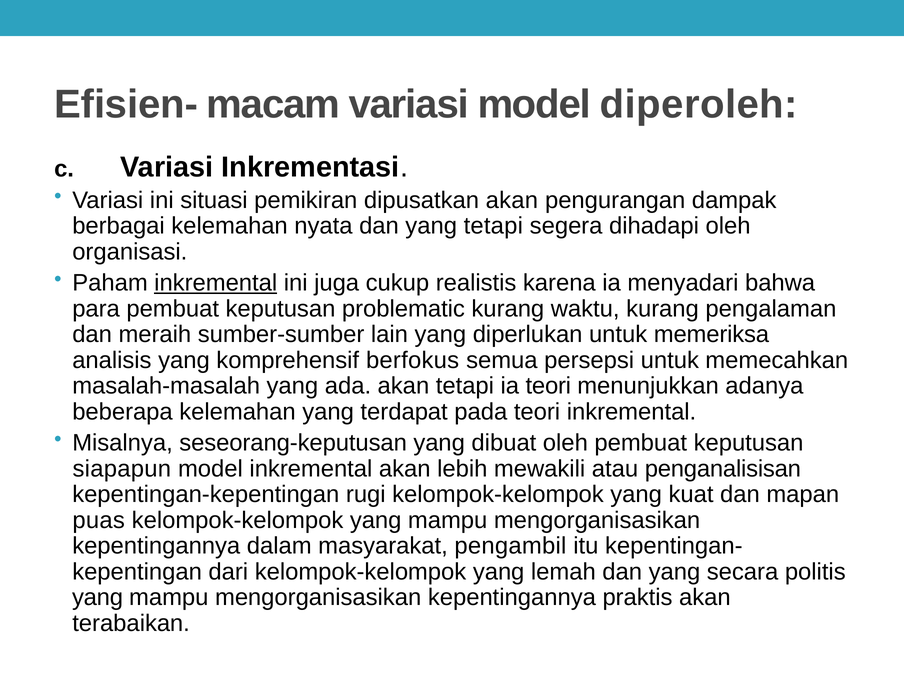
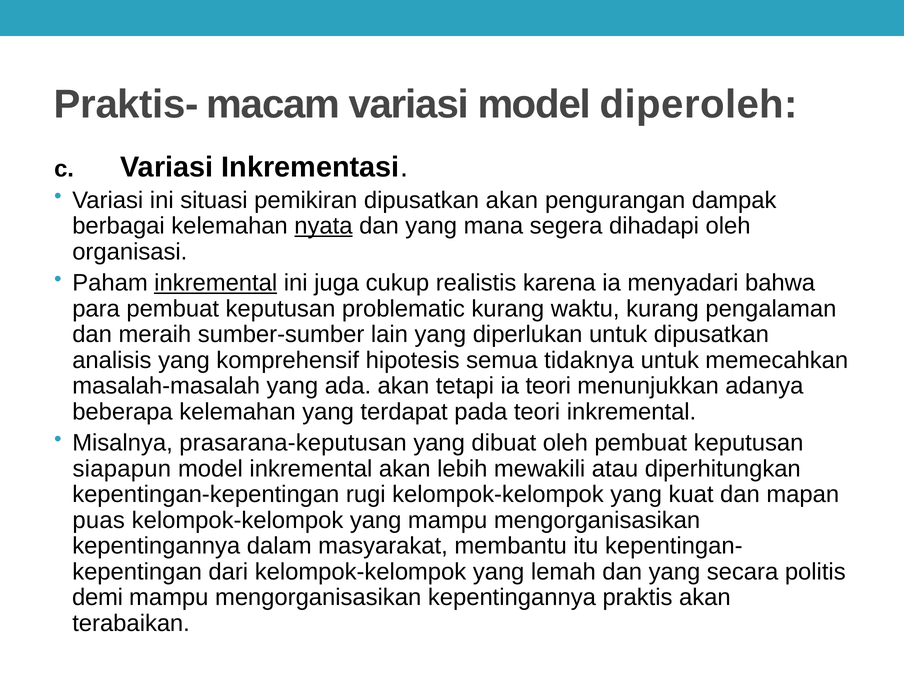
Efisien-: Efisien- -> Praktis- (126, 105)
nyata underline: none -> present (323, 226)
yang tetapi: tetapi -> mana (493, 226)
untuk memeriksa: memeriksa -> dipusatkan (711, 334)
berfokus: berfokus -> hipotesis (413, 360)
persepsi: persepsi -> tidaknya (589, 360)
seseorang-keputusan: seseorang-keputusan -> prasarana-keputusan (293, 443)
penganalisisan: penganalisisan -> diperhitungkan (723, 469)
pengambil: pengambil -> membantu (511, 546)
yang: yang -> demi (98, 598)
